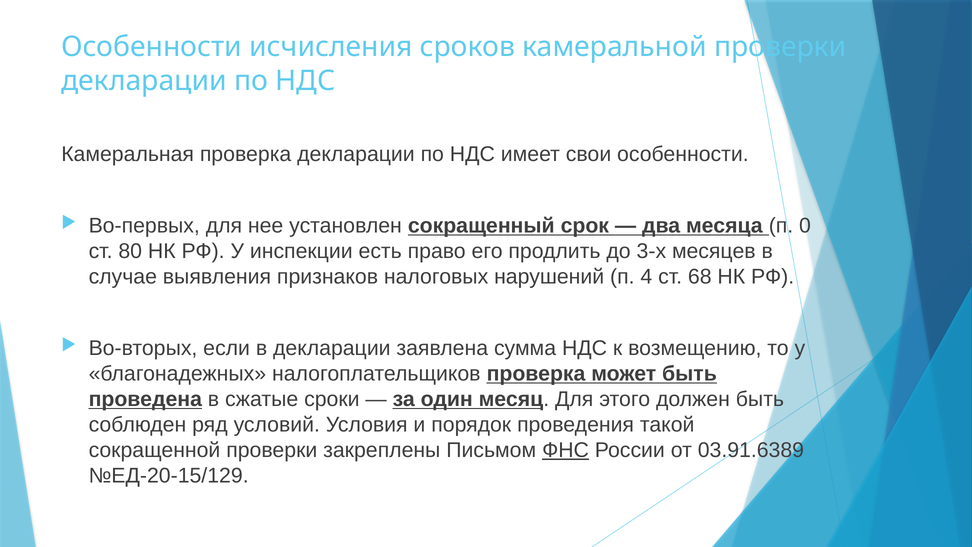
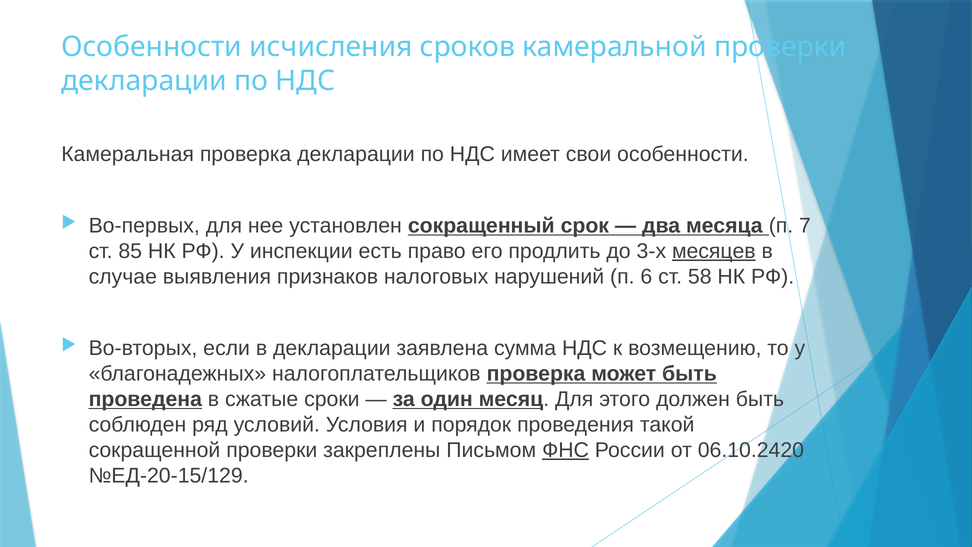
0: 0 -> 7 (805, 226)
80: 80 -> 85 (130, 251)
месяцев underline: none -> present (714, 251)
4: 4 -> 6 (646, 277)
68: 68 -> 58 (700, 277)
03.91.6389: 03.91.6389 -> 06.10.2420 (751, 450)
